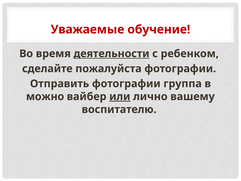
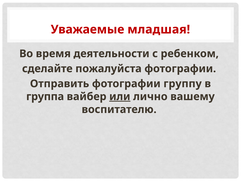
обучение: обучение -> младшая (159, 29)
деятельности underline: present -> none (112, 54)
группа: группа -> группу (183, 84)
можно: можно -> группа (45, 96)
